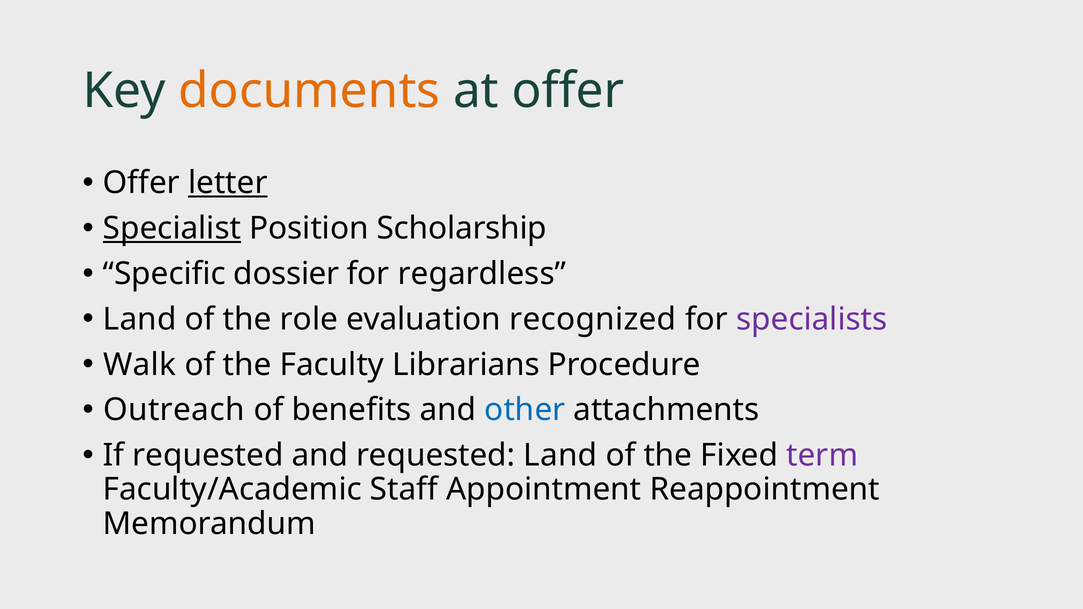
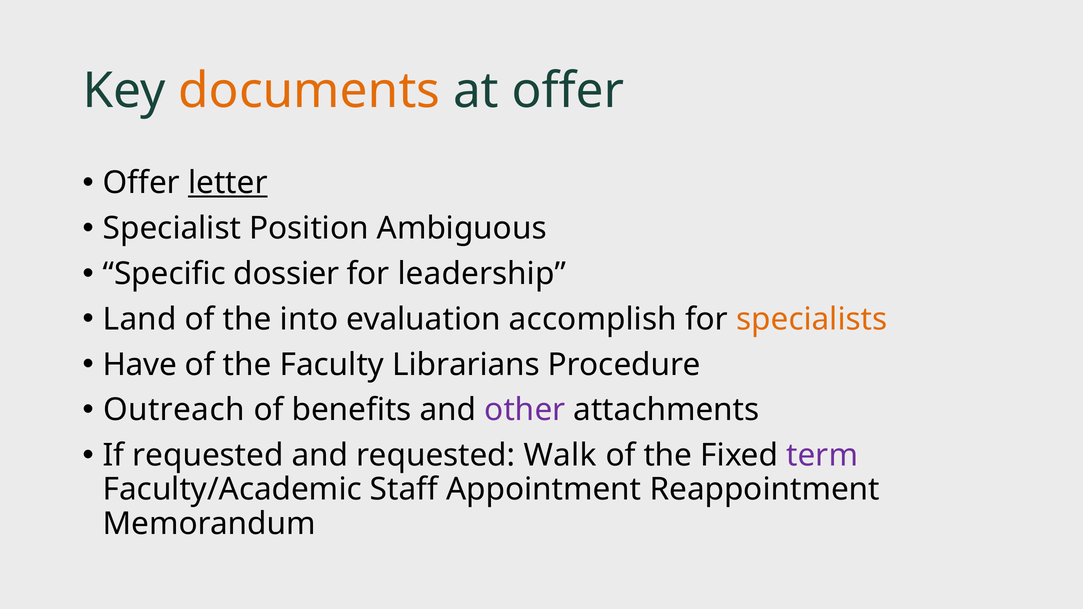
Specialist underline: present -> none (172, 229)
Scholarship: Scholarship -> Ambiguous (462, 229)
regardless: regardless -> leadership (482, 274)
role: role -> into (309, 319)
recognized: recognized -> accomplish (593, 319)
specialists colour: purple -> orange (812, 319)
Walk: Walk -> Have (140, 365)
other colour: blue -> purple (525, 410)
requested Land: Land -> Walk (560, 456)
